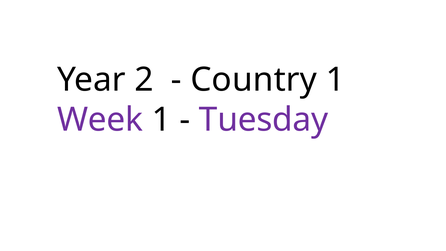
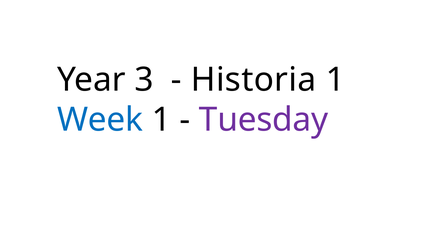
2: 2 -> 3 (144, 80)
Country: Country -> Historia (254, 80)
Week colour: purple -> blue (100, 120)
